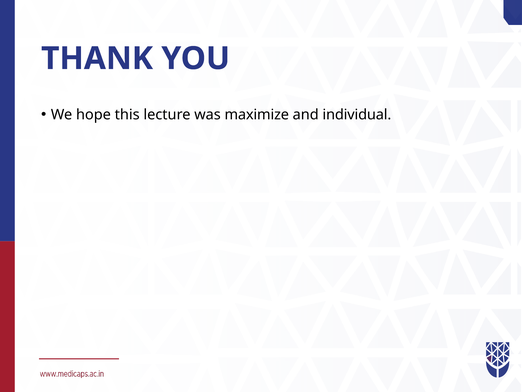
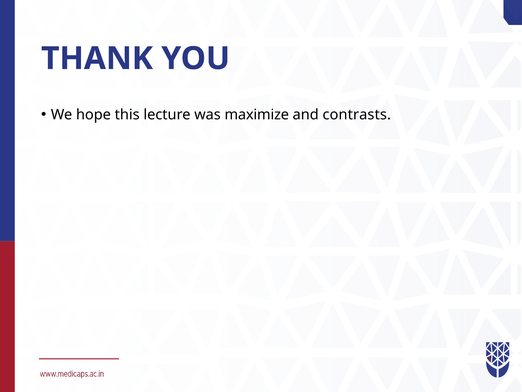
individual: individual -> contrasts (357, 115)
